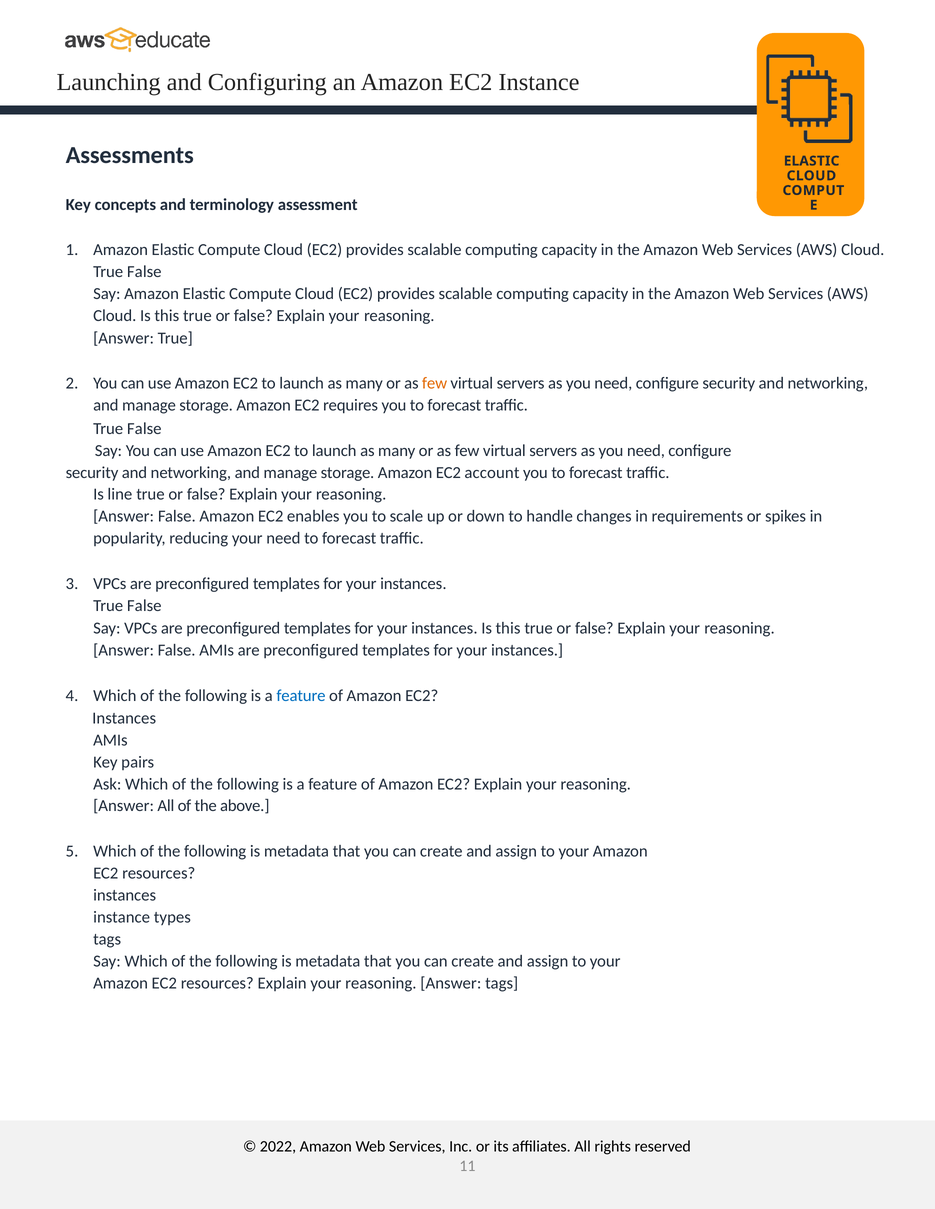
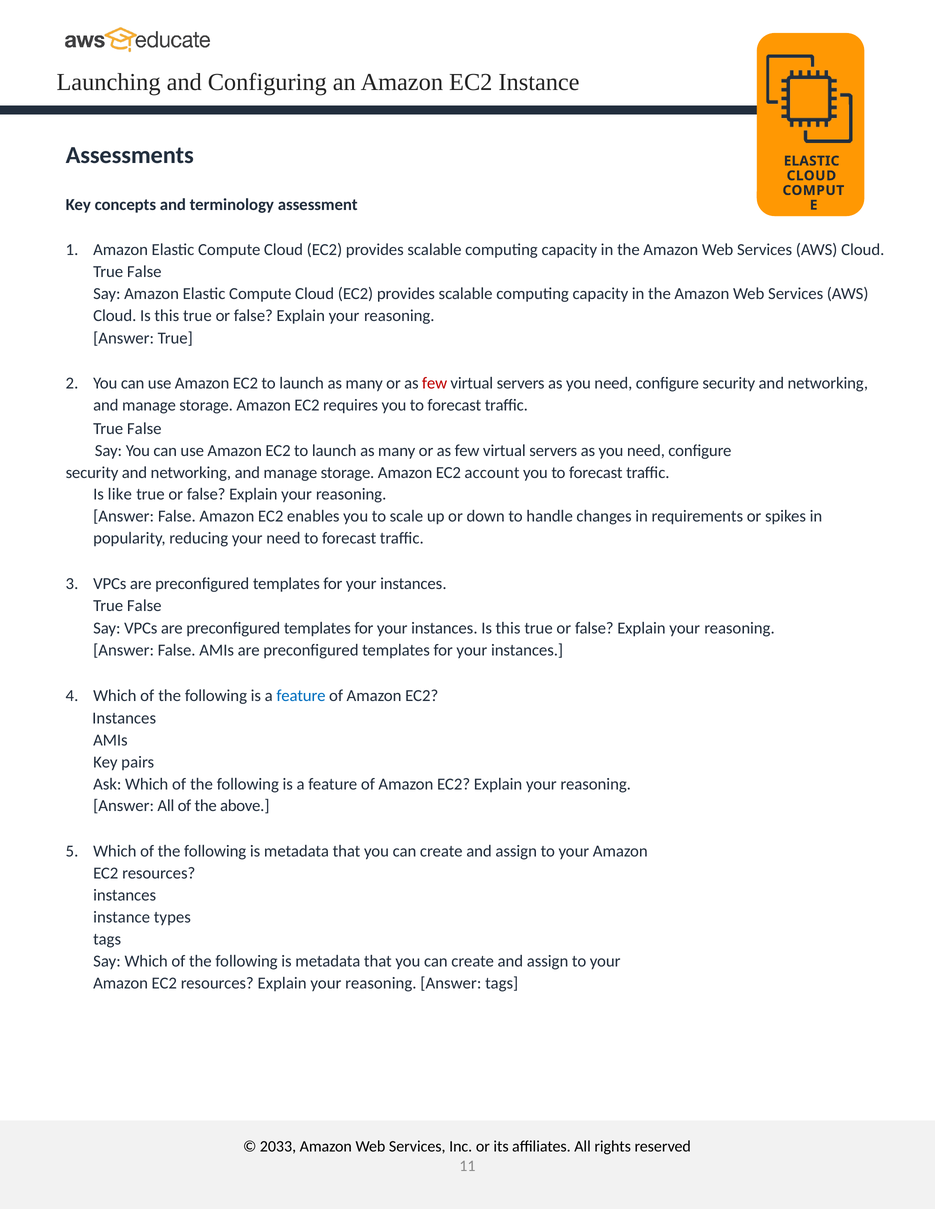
few colour: orange -> red (435, 384)
line: line -> like (120, 495)
2022: 2022 -> 2033 (278, 1148)
